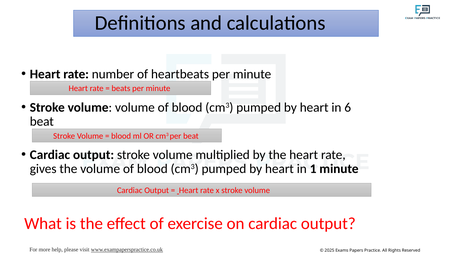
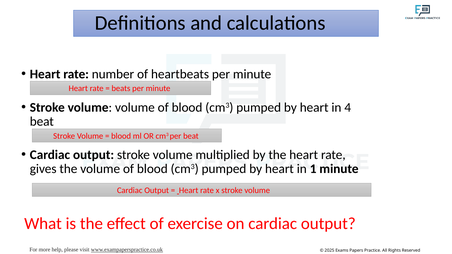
6: 6 -> 4 (348, 107)
